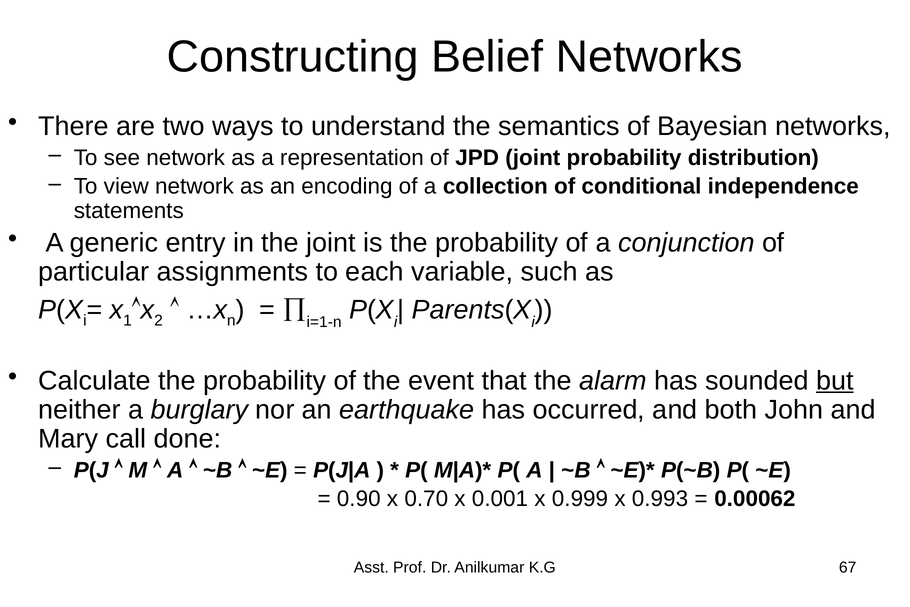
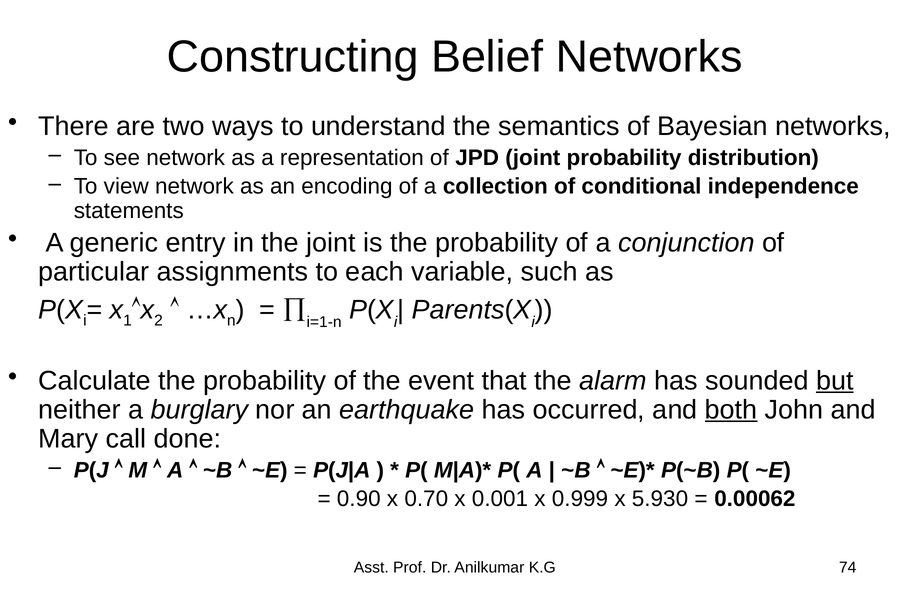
both underline: none -> present (731, 410)
0.993: 0.993 -> 5.930 (660, 499)
67: 67 -> 74 (848, 567)
